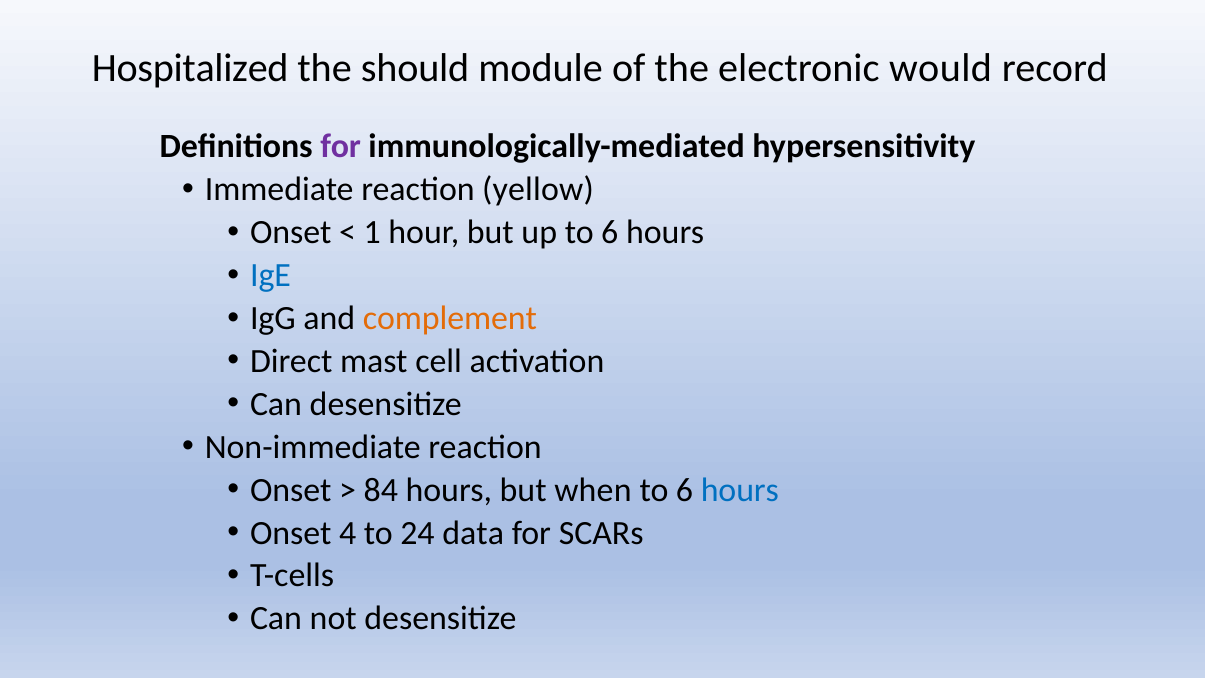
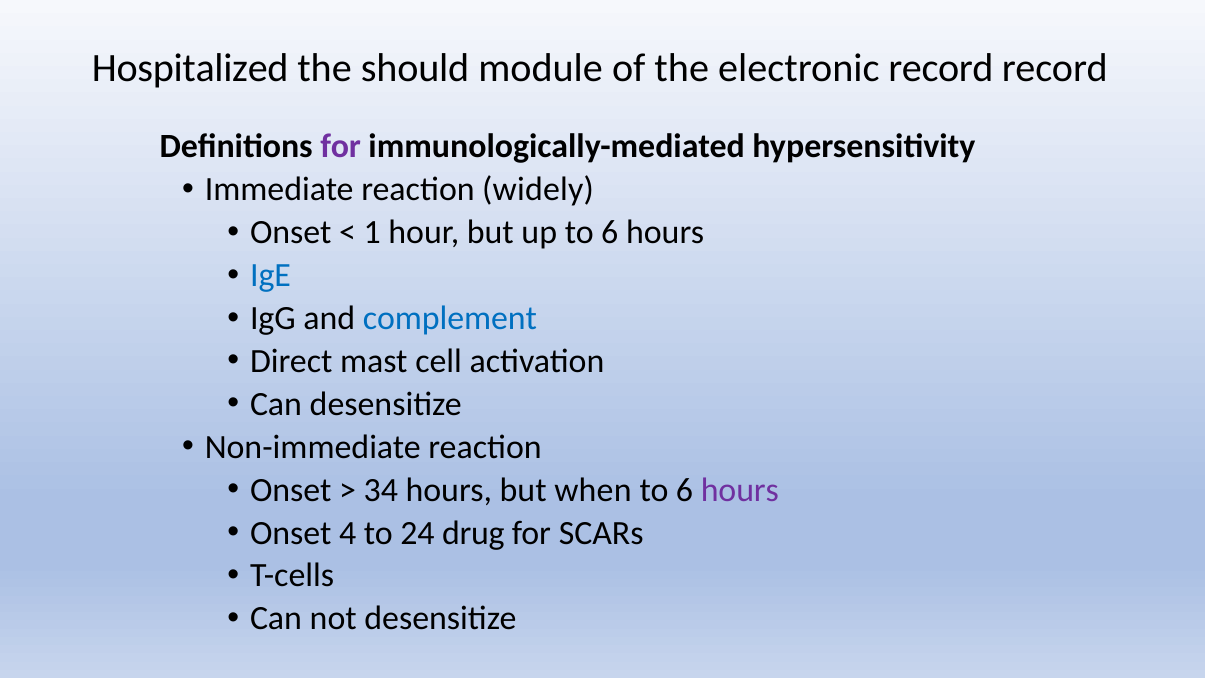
electronic would: would -> record (941, 68)
yellow: yellow -> widely (538, 189)
complement colour: orange -> blue (450, 318)
84: 84 -> 34 (381, 490)
hours colour: blue -> purple (740, 490)
data: data -> drug (473, 533)
